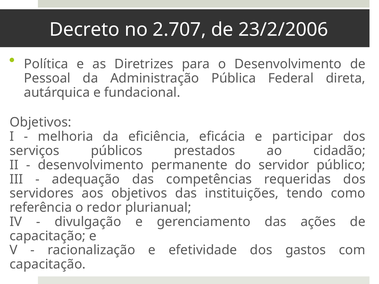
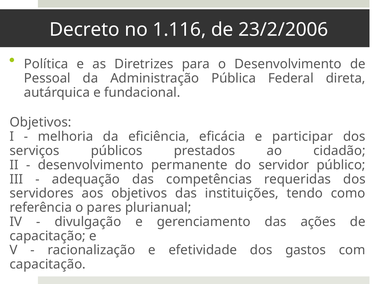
2.707: 2.707 -> 1.116 (179, 30)
redor: redor -> pares (104, 208)
